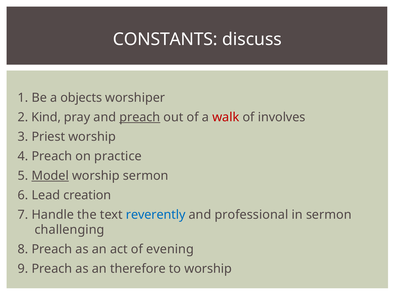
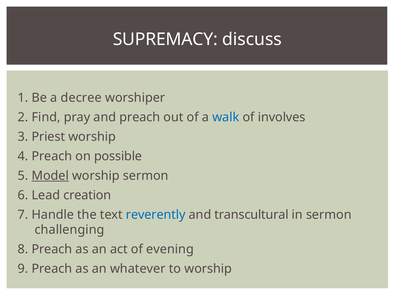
CONSTANTS: CONSTANTS -> SUPREMACY (165, 39)
objects: objects -> decree (81, 98)
Kind: Kind -> Find (46, 117)
preach underline: present -> none (140, 117)
walk colour: red -> blue (226, 117)
practice: practice -> possible (118, 156)
professional: professional -> transcultural (252, 215)
therefore: therefore -> whatever (138, 269)
